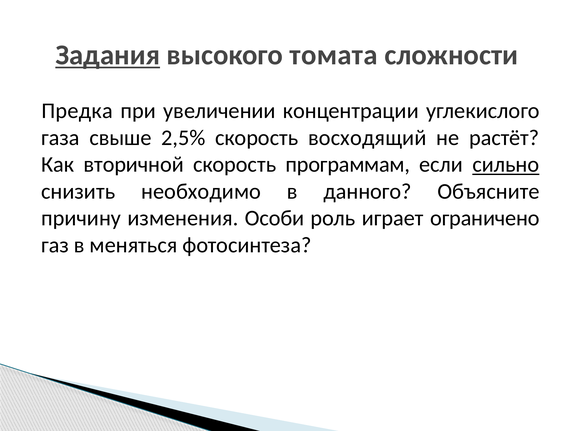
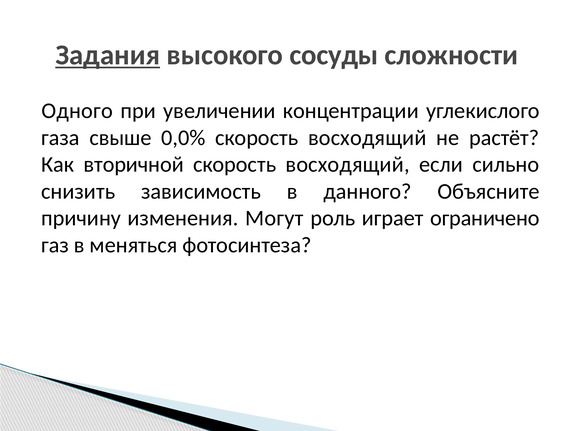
томата: томата -> сосуды (334, 55)
Предка: Предка -> Одного (77, 111)
2,5%: 2,5% -> 0,0% (183, 138)
программам: программам -> восходящий (348, 164)
сильно underline: present -> none (506, 164)
необходимо: необходимо -> зависимость (201, 191)
Особи: Особи -> Могут (274, 218)
